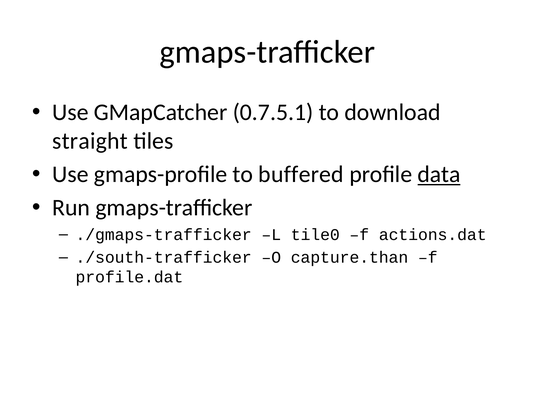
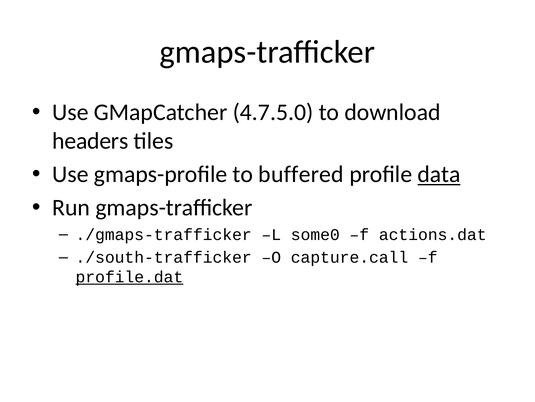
0.7.5.1: 0.7.5.1 -> 4.7.5.0 (273, 112)
straight: straight -> headers (90, 141)
tile0: tile0 -> some0 (315, 234)
capture.than: capture.than -> capture.call (350, 257)
profile.dat underline: none -> present (129, 277)
